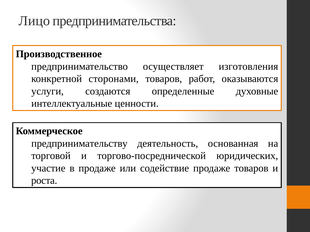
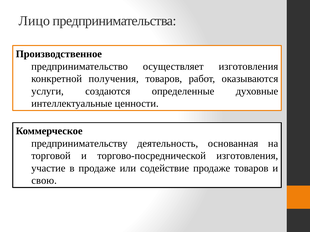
сторонами: сторонами -> получения (114, 79)
торгово-посреднической юридических: юридических -> изготовления (247, 156)
роста: роста -> свою (44, 181)
